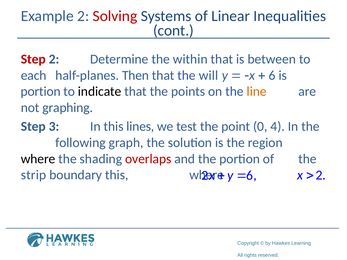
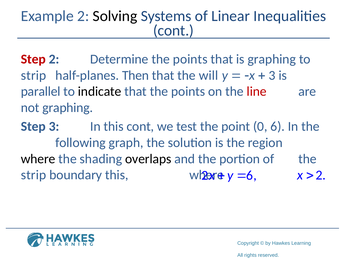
Solving colour: red -> black (115, 16)
Determine the within: within -> points (190, 59)
is between: between -> graphing (272, 59)
each: each -> strip (34, 75)
6: 6 -> 3 (272, 75)
portion: portion -> parallel (41, 92)
line colour: orange -> red (257, 92)
this lines: lines -> cont (140, 127)
0 4: 4 -> 6 (278, 127)
overlaps colour: red -> black (148, 159)
